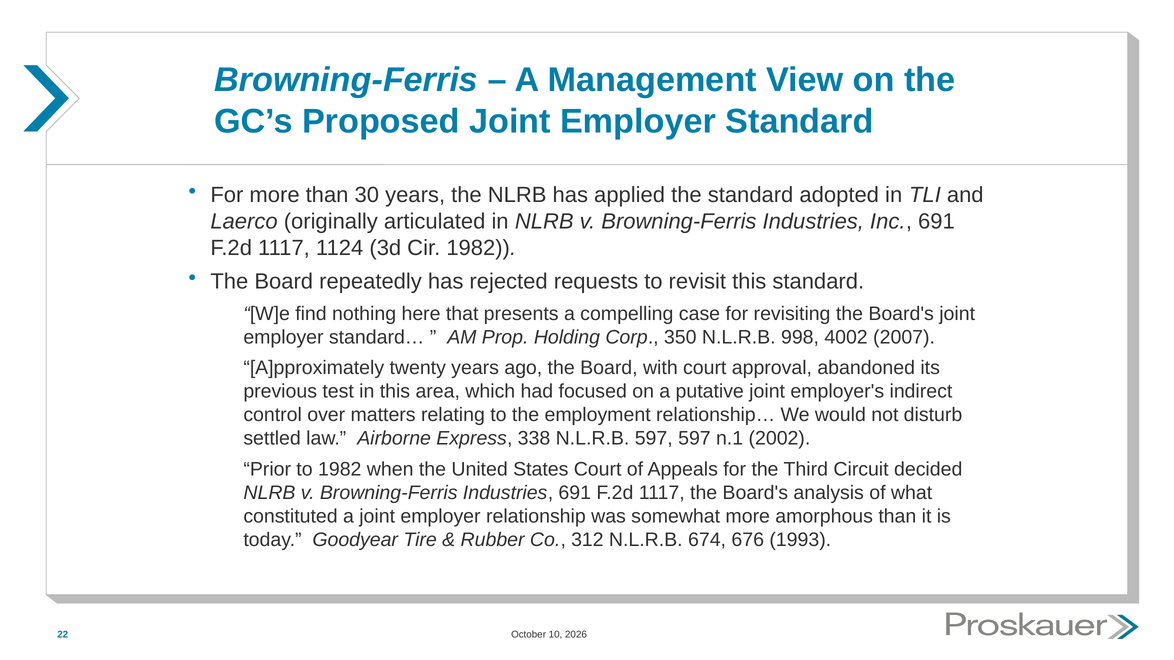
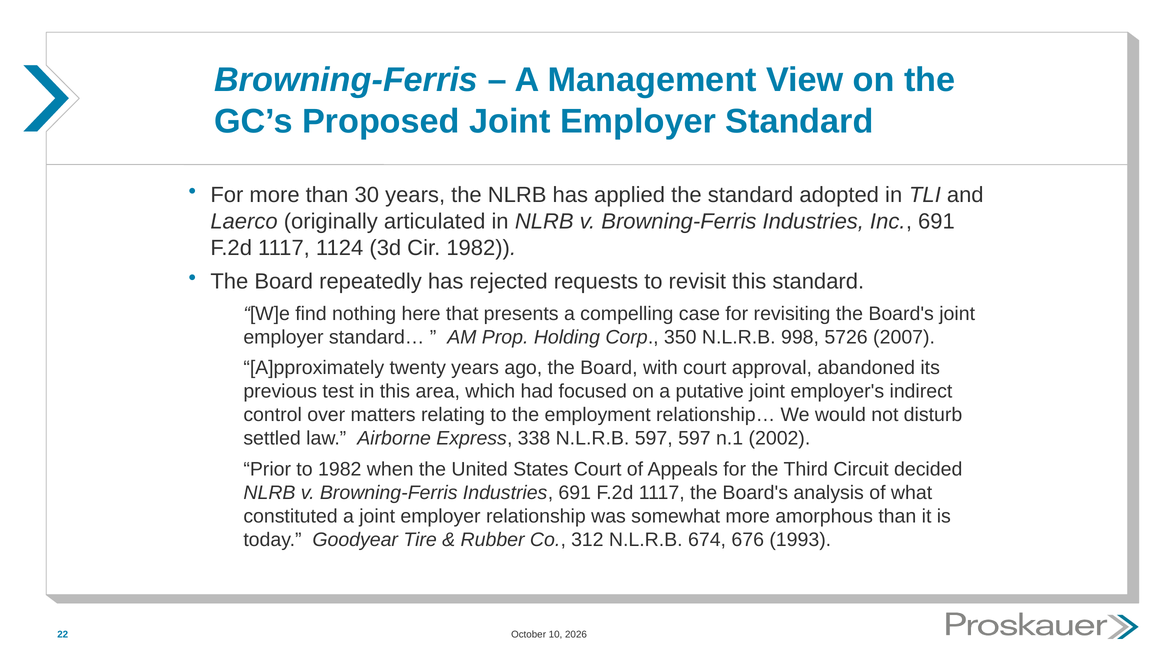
4002: 4002 -> 5726 (846, 337)
